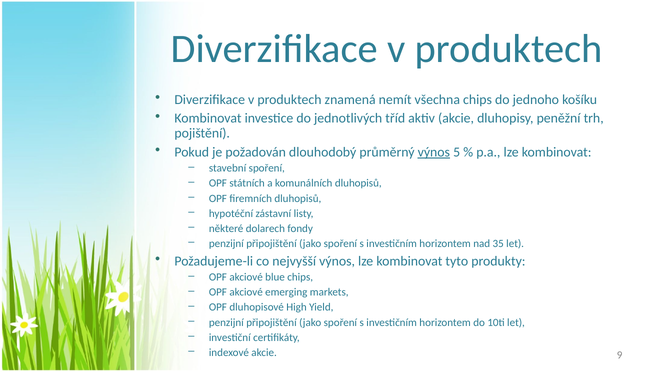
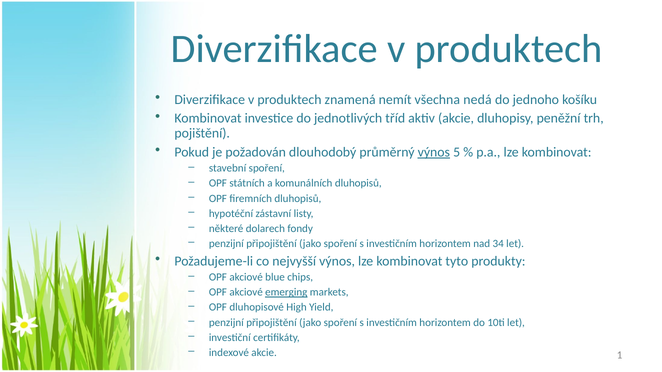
všechna chips: chips -> nedá (477, 100)
35: 35 -> 34 (498, 244)
emerging underline: none -> present (286, 293)
9: 9 -> 1 (620, 356)
